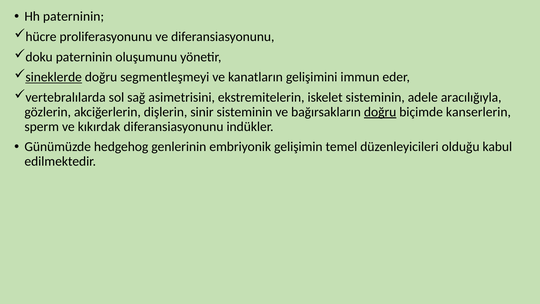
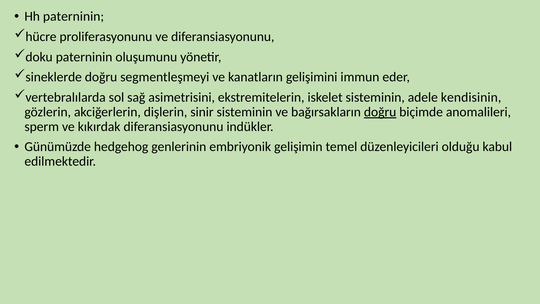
sineklerde underline: present -> none (54, 77)
aracılığıyla: aracılığıyla -> kendisinin (471, 97)
kanserlerin: kanserlerin -> anomalileri (478, 112)
